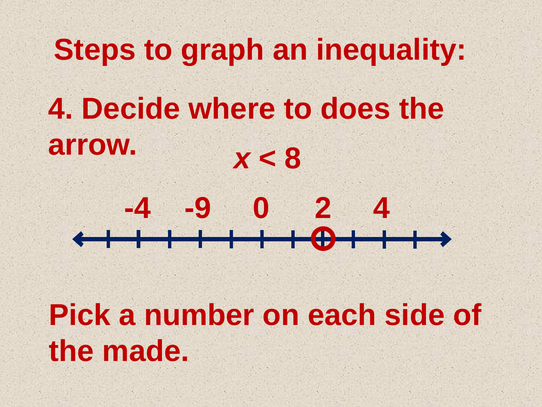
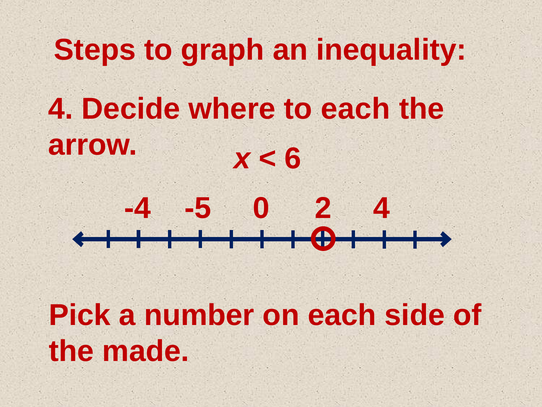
to does: does -> each (355, 109)
8: 8 -> 6 (293, 158)
-9: -9 -> -5 (198, 208)
